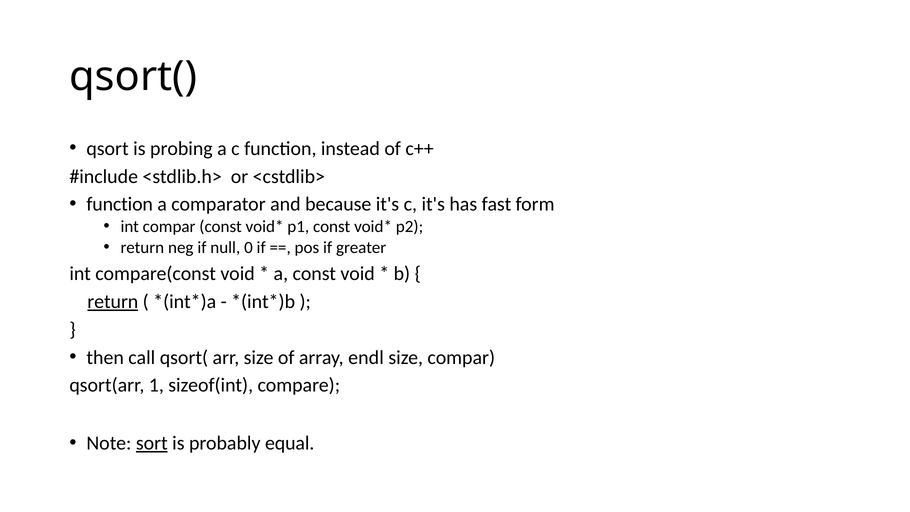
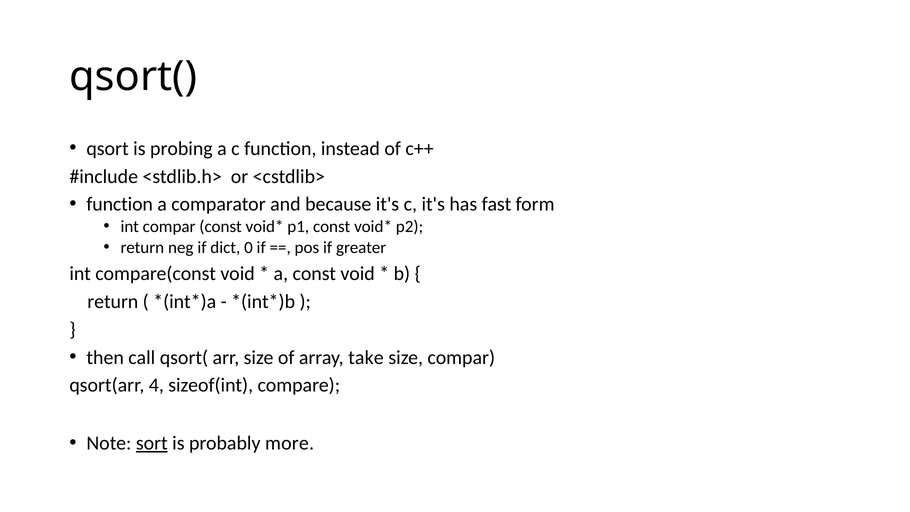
null: null -> dict (225, 247)
return underline: present -> none (113, 302)
endl: endl -> take (366, 357)
1: 1 -> 4 (156, 385)
equal: equal -> more (290, 443)
